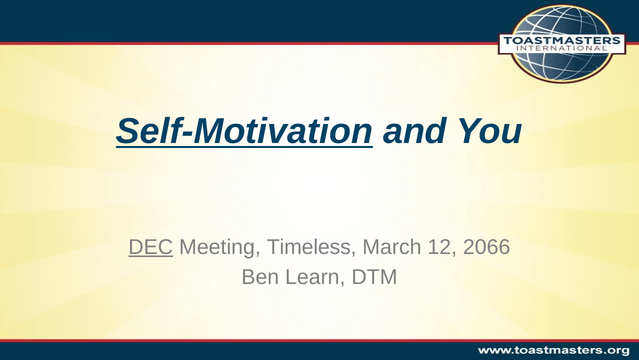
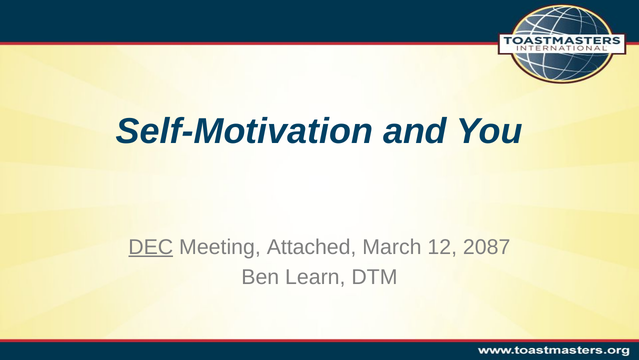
Self-Motivation underline: present -> none (244, 131)
Timeless: Timeless -> Attached (312, 247)
2066: 2066 -> 2087 (487, 247)
